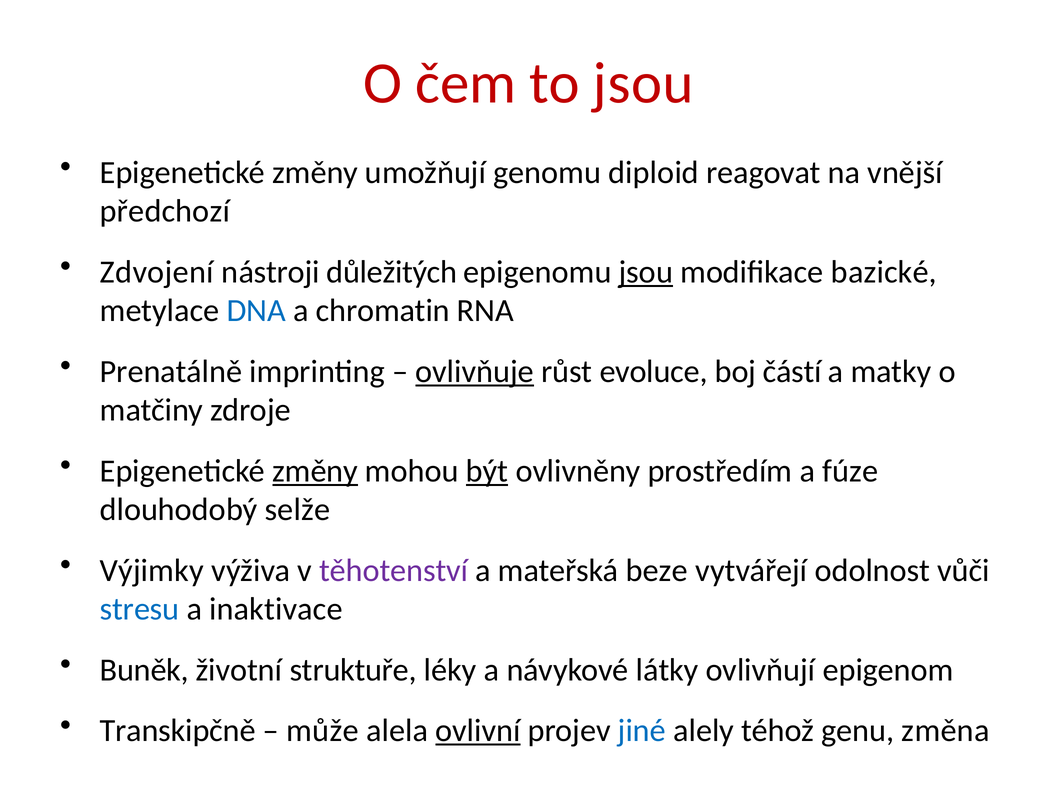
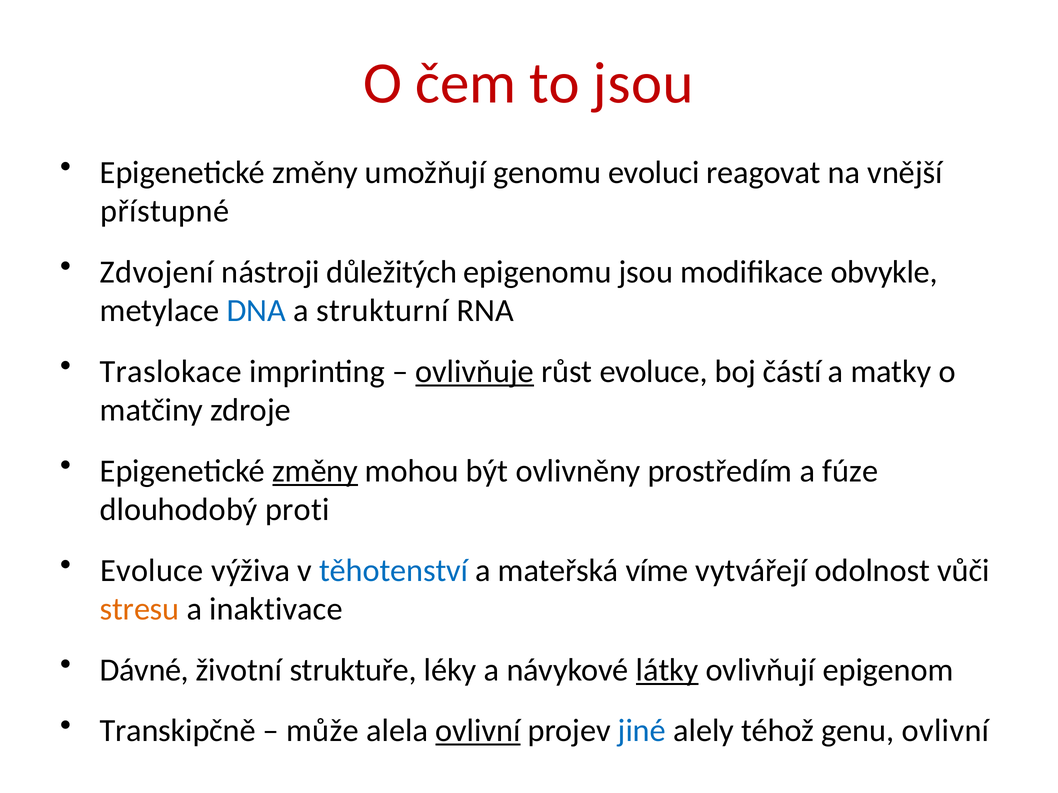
diploid: diploid -> evoluci (654, 172)
předchozí: předchozí -> přístupné (165, 211)
jsou underline: present -> none (646, 272)
bazické: bazické -> obvykle (884, 272)
chromatin: chromatin -> strukturní (383, 311)
Prenatálně: Prenatálně -> Traslokace (171, 372)
být underline: present -> none (487, 471)
selže: selže -> proti (298, 510)
Výjimky: Výjimky -> Evoluce (152, 571)
těhotenství colour: purple -> blue (394, 571)
beze: beze -> víme (657, 571)
stresu colour: blue -> orange (140, 610)
Buněk: Buněk -> Dávné (144, 670)
látky underline: none -> present (667, 670)
genu změna: změna -> ovlivní (946, 731)
